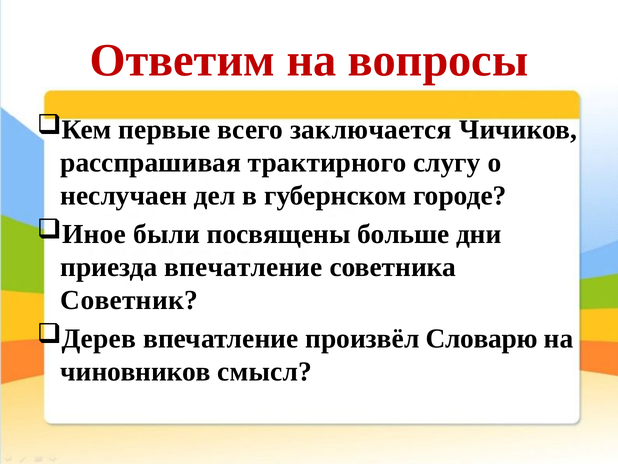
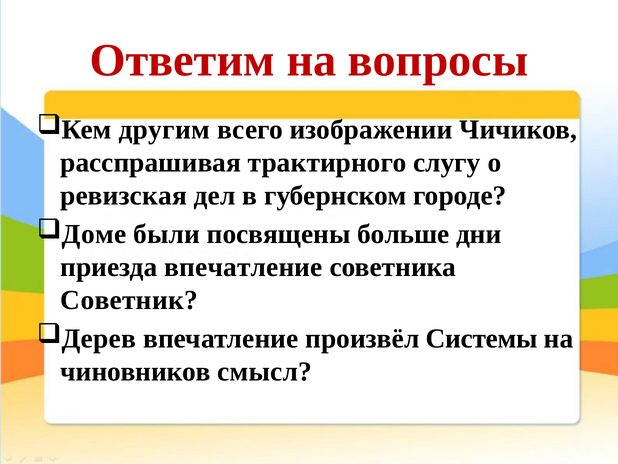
первые: первые -> другим (164, 130)
заключается: заключается -> изображении (371, 130)
неслучаен: неслучаен -> ревизская (124, 196)
Иное: Иное -> Доме (94, 234)
Словарю: Словарю -> Системы (482, 338)
